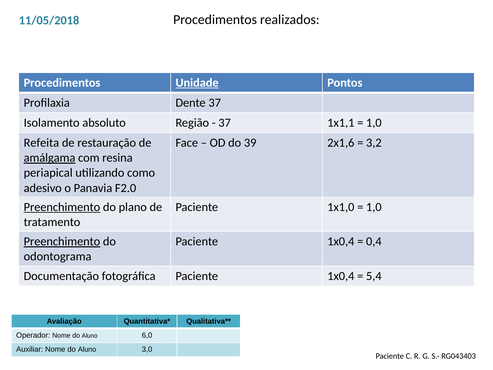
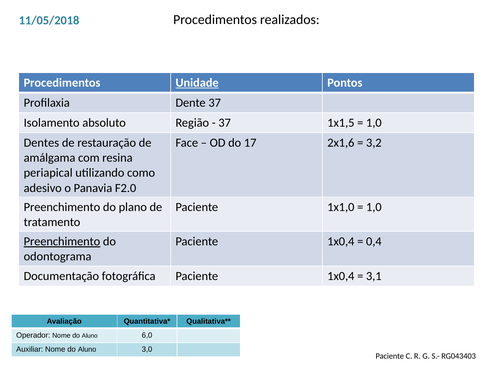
1x1,1: 1x1,1 -> 1x1,5 (341, 123)
Refeita: Refeita -> Dentes (41, 143)
39: 39 -> 17 (250, 143)
amálgama underline: present -> none (50, 158)
Preenchimento underline: present -> none (62, 207)
5,4: 5,4 -> 3,1 (374, 276)
